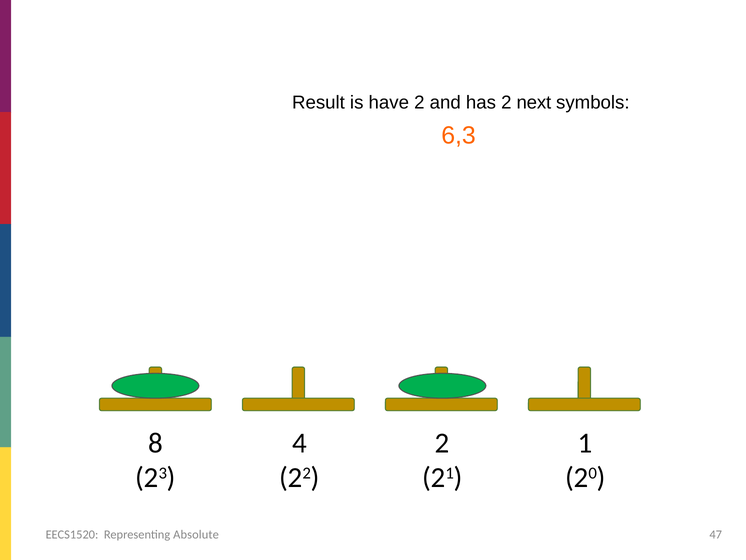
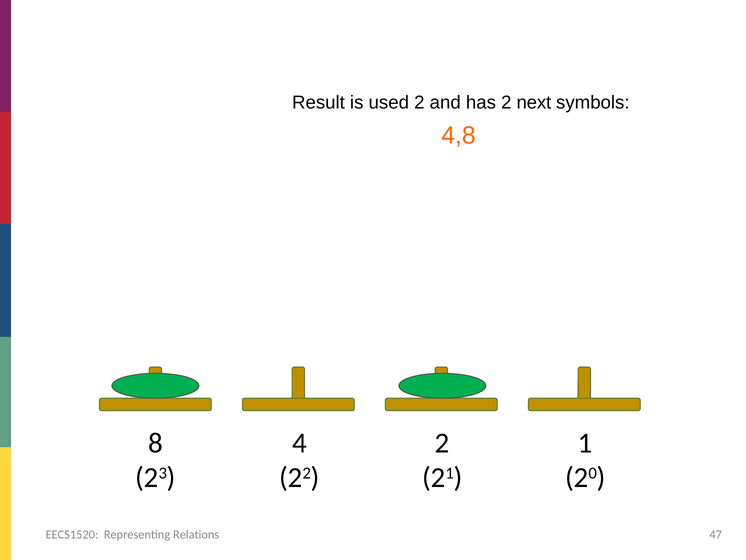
have: have -> used (389, 103)
6,3: 6,3 -> 4,8 (459, 135)
Absolute: Absolute -> Relations (196, 534)
